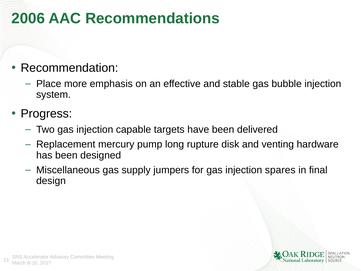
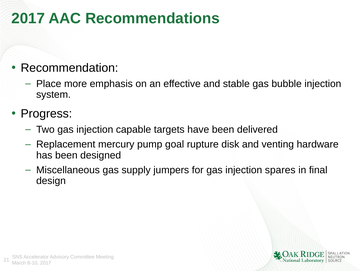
2006: 2006 -> 2017 (28, 18)
long: long -> goal (175, 144)
